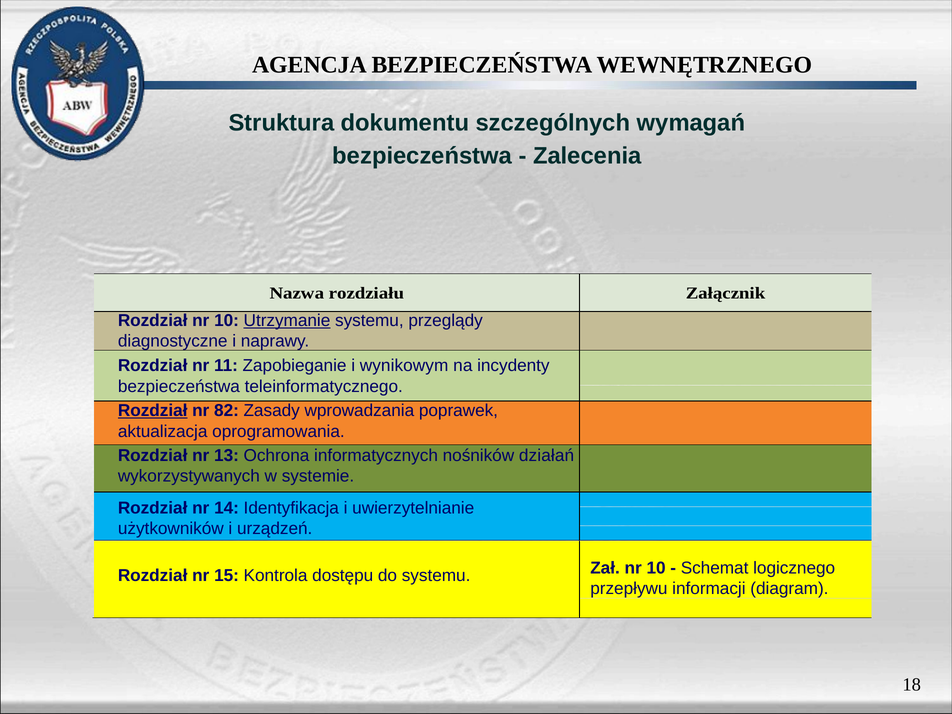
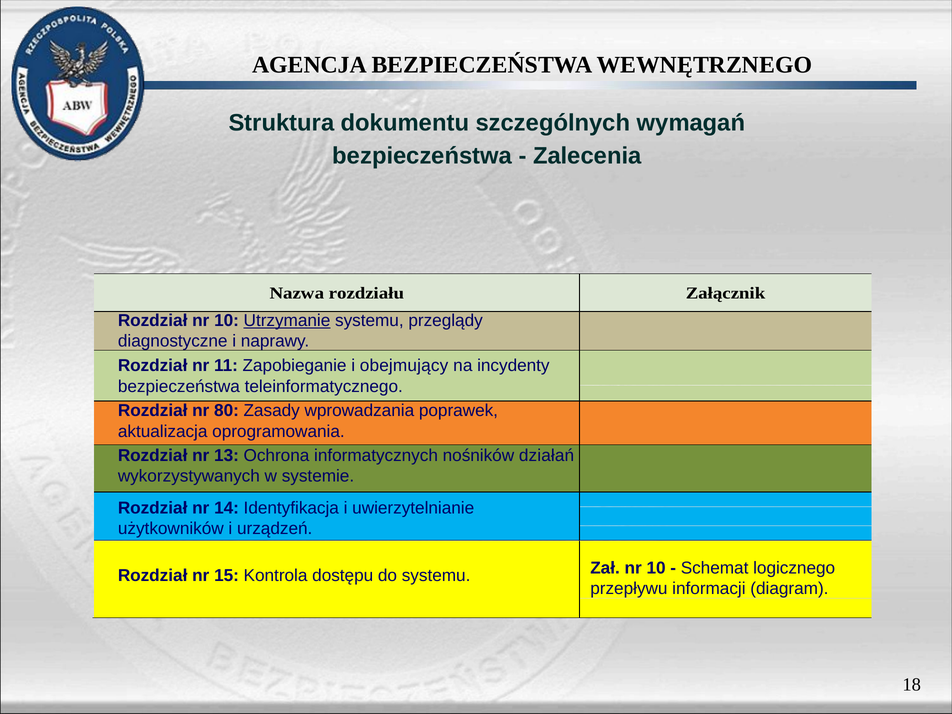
wynikowym: wynikowym -> obejmujący (404, 366)
Rozdział underline: present -> none (153, 411)
82: 82 -> 80 (227, 411)
